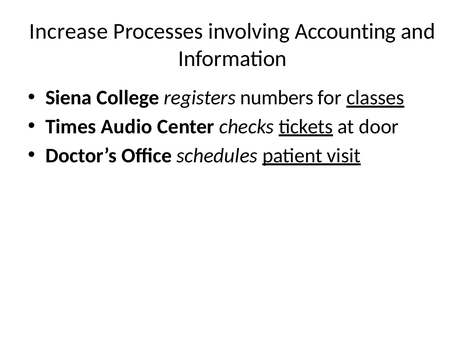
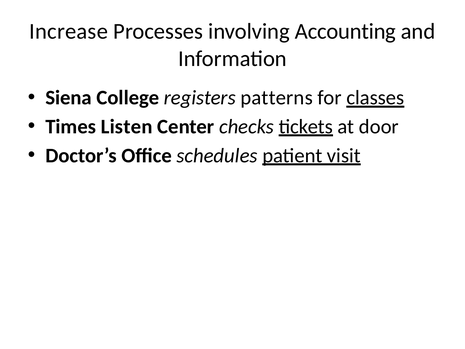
numbers: numbers -> patterns (277, 98)
Audio: Audio -> Listen (127, 126)
